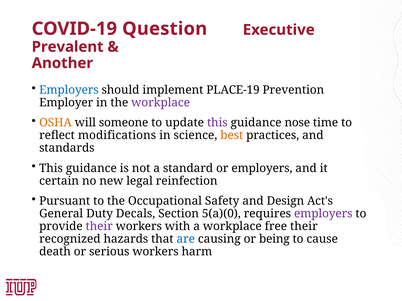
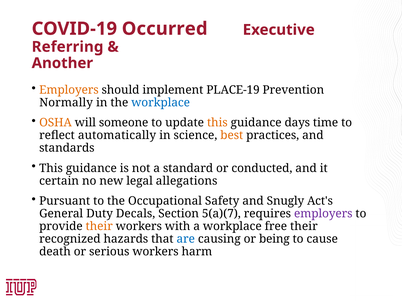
Question: Question -> Occurred (165, 29)
Prevalent: Prevalent -> Referring (68, 47)
Employers colour: blue -> orange (69, 90)
Employer: Employer -> Normally (66, 103)
workplace colour: purple -> blue (161, 103)
this colour: purple -> orange (217, 123)
nose: nose -> days (297, 123)
modifications: modifications -> automatically (117, 136)
or employers: employers -> conducted (262, 168)
reinfection: reinfection -> allegations (187, 181)
Design: Design -> Snugly (285, 201)
5(a)(0: 5(a)(0 -> 5(a)(7 (221, 214)
their colour: purple -> orange (99, 227)
